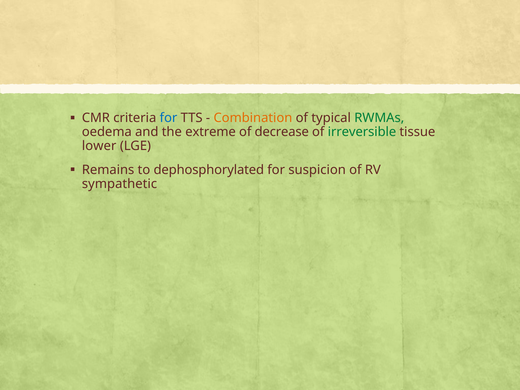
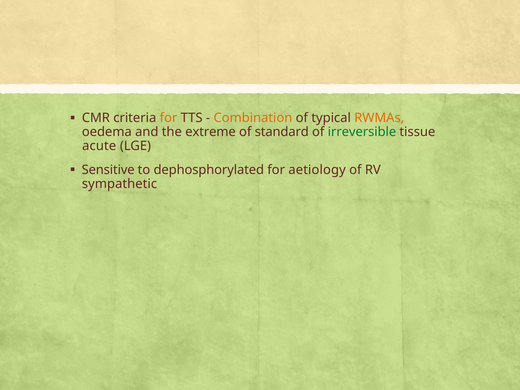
for colour: blue -> orange (168, 118)
RWMAs colour: green -> orange (379, 118)
decrease: decrease -> standard (282, 132)
lower: lower -> acute (99, 146)
Remains: Remains -> Sensitive (108, 170)
suspicion: suspicion -> aetiology (317, 170)
